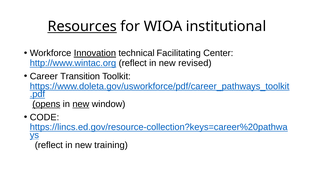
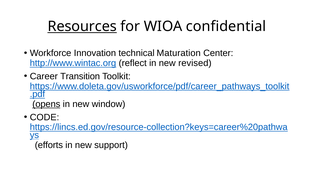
institutional: institutional -> confidential (226, 26)
Innovation underline: present -> none (95, 53)
Facilitating: Facilitating -> Maturation (179, 53)
new underline: present -> none (81, 104)
reflect: reflect -> efforts (49, 145)
training: training -> support (111, 145)
